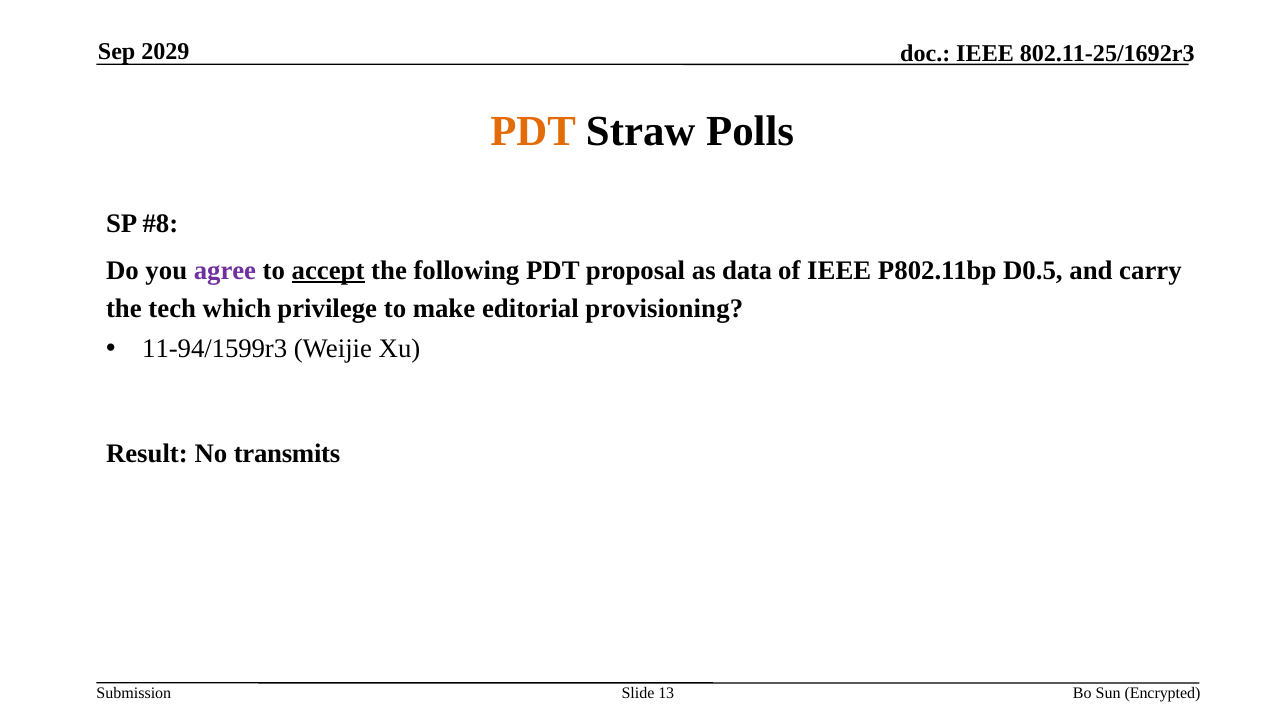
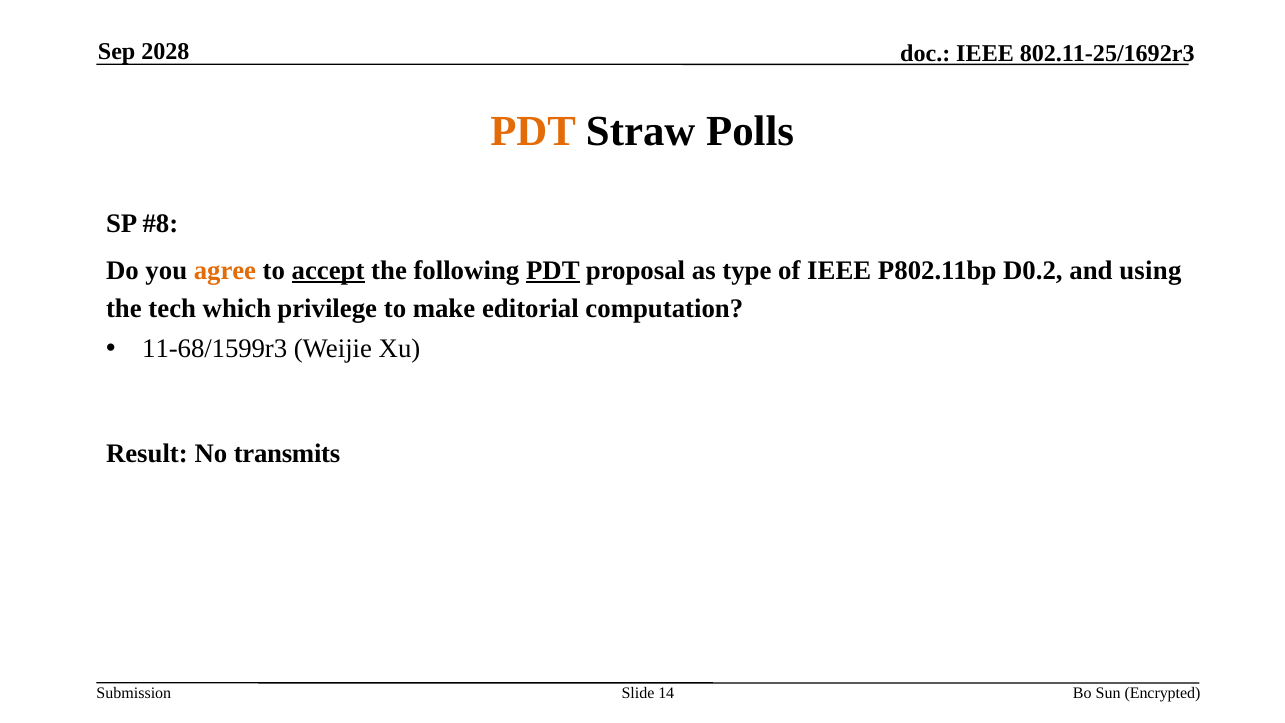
2029: 2029 -> 2028 (165, 51)
agree colour: purple -> orange (225, 270)
PDT underline: none -> present (553, 270)
data: data -> type (747, 270)
D0.5: D0.5 -> D0.2 (1033, 270)
carry: carry -> using (1150, 270)
provisioning: provisioning -> computation (664, 309)
11-94/1599r3: 11-94/1599r3 -> 11-68/1599r3 (215, 349)
13: 13 -> 14 (666, 693)
